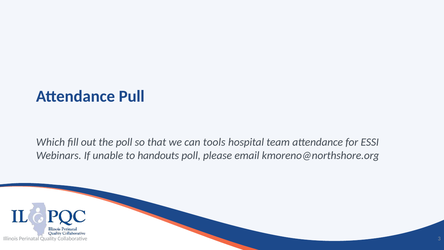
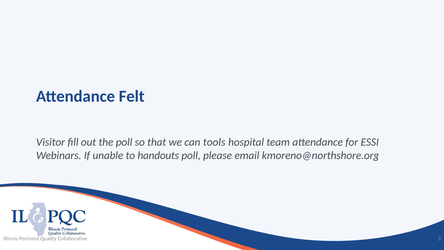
Pull: Pull -> Felt (132, 96)
Which: Which -> Visitor (51, 142)
